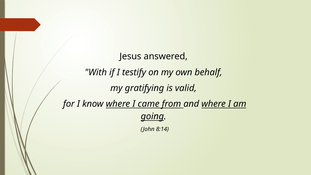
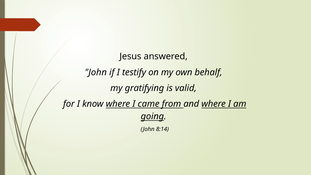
With: With -> John (96, 72)
